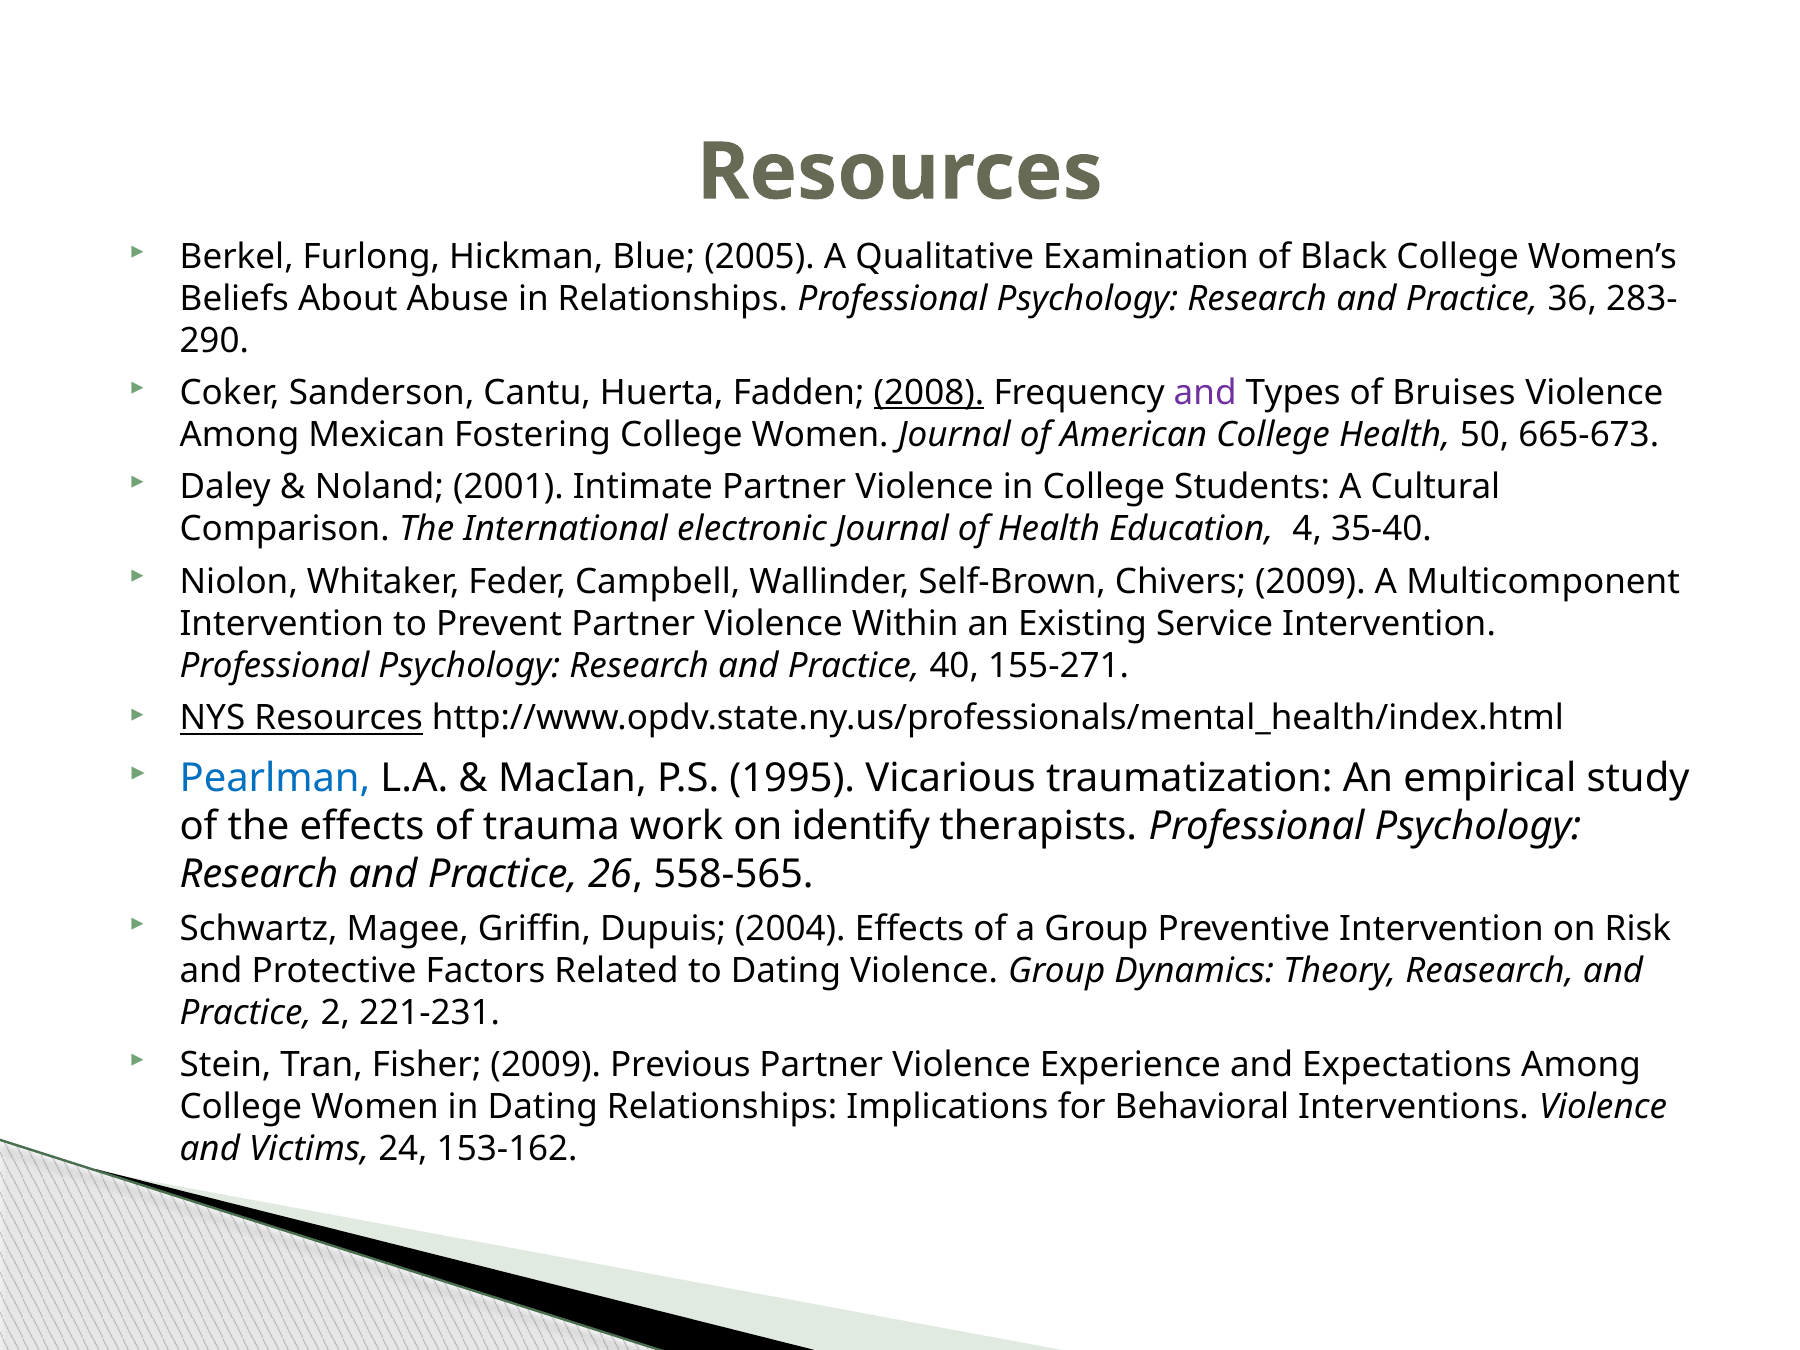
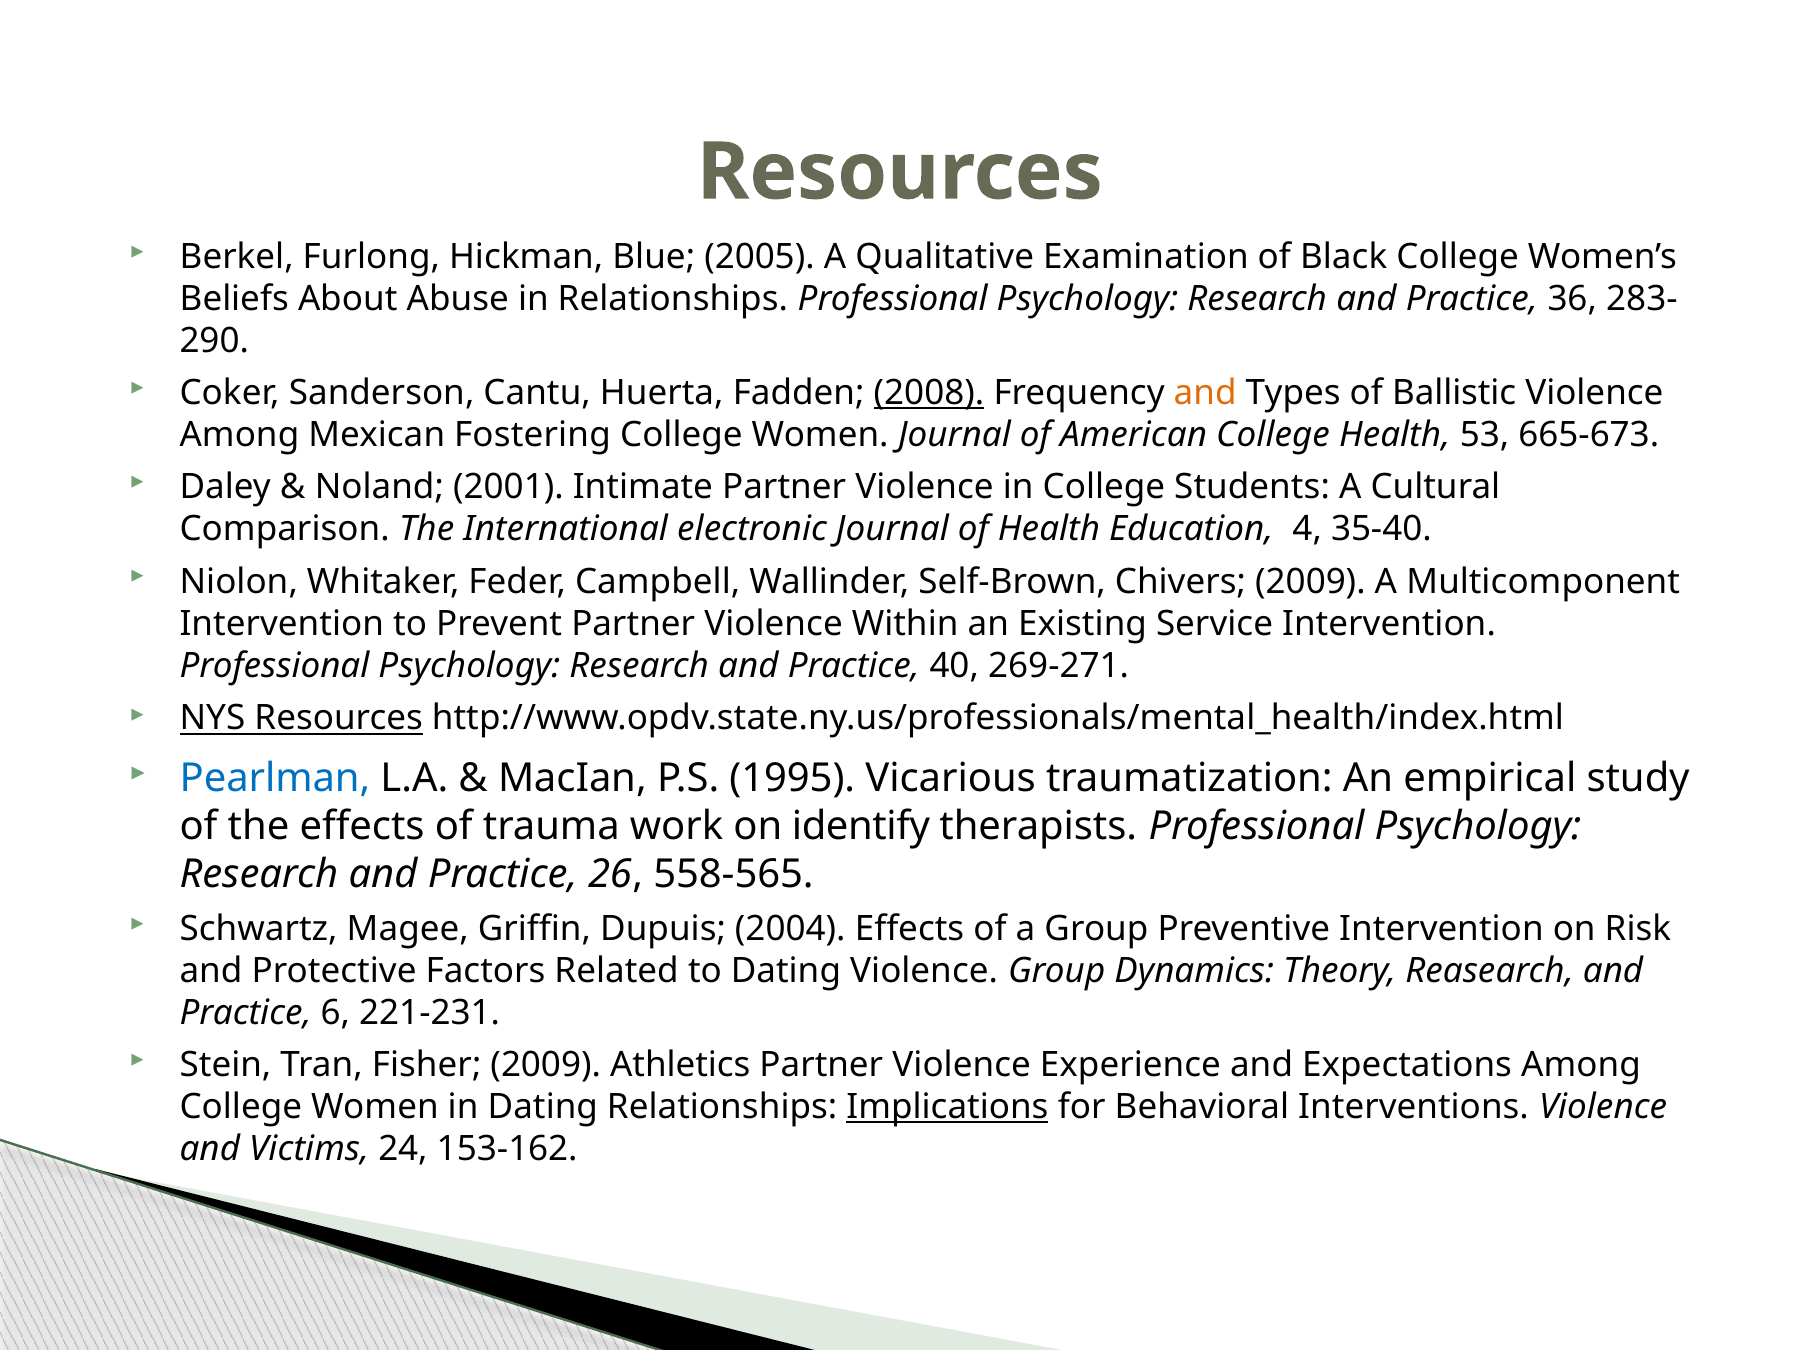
and colour: purple -> orange (1205, 393)
Bruises: Bruises -> Ballistic (1454, 393)
50: 50 -> 53 (1484, 435)
155-271: 155-271 -> 269-271 (1059, 666)
2: 2 -> 6 (335, 1013)
Previous: Previous -> Athletics (680, 1065)
Implications underline: none -> present (947, 1107)
